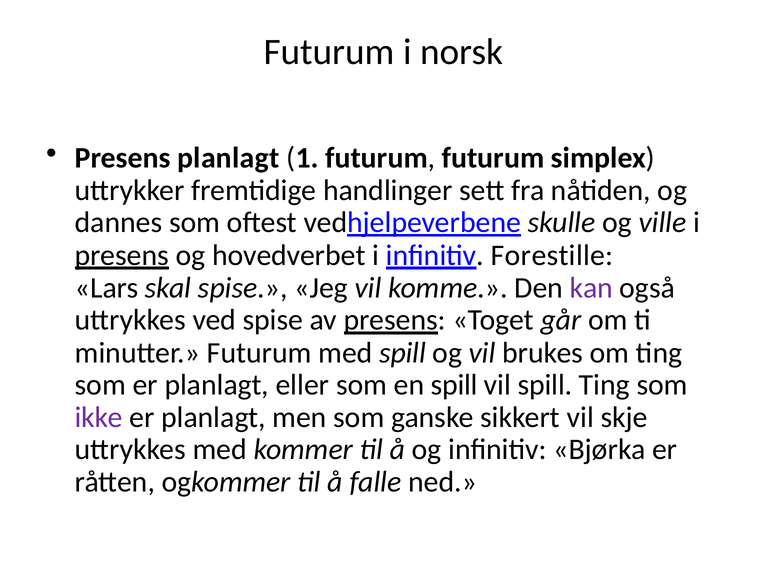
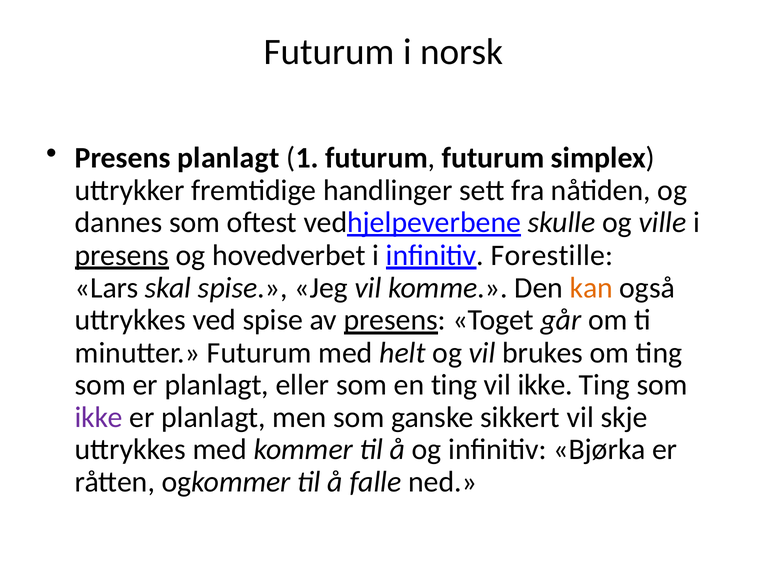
kan colour: purple -> orange (591, 288)
med spill: spill -> helt (403, 353)
en spill: spill -> ting (454, 385)
vil spill: spill -> ikke (545, 385)
